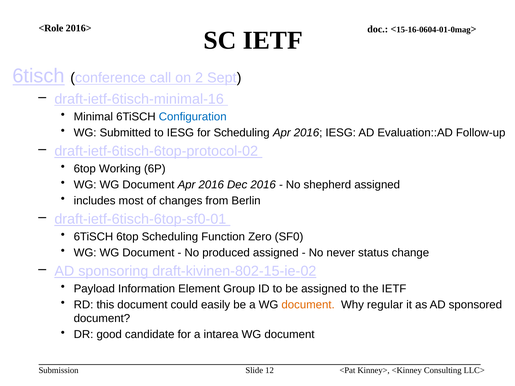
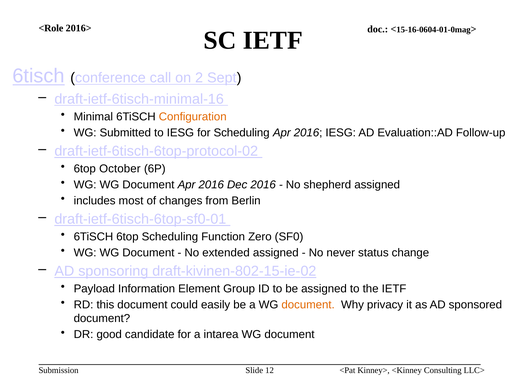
Configuration colour: blue -> orange (193, 117)
Working: Working -> October (120, 169)
produced: produced -> extended (226, 253)
regular: regular -> privacy (385, 305)
